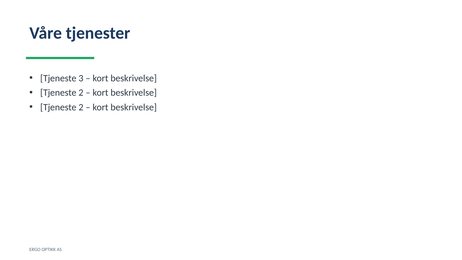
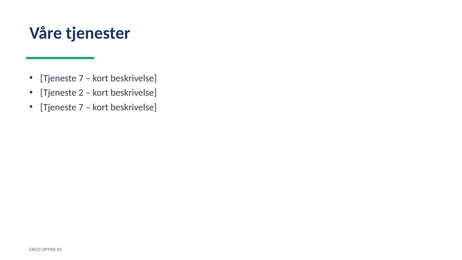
3: 3 -> 7 (81, 78)
2: 2 -> 7 (81, 107)
